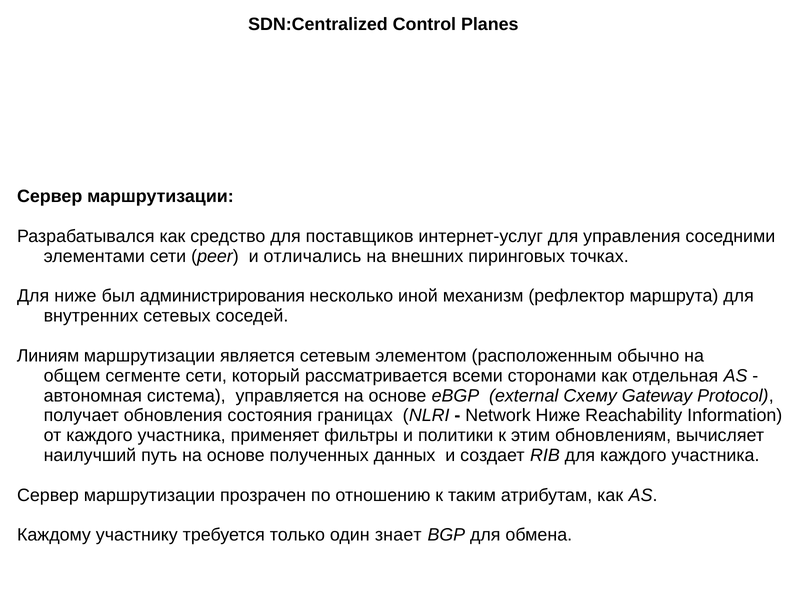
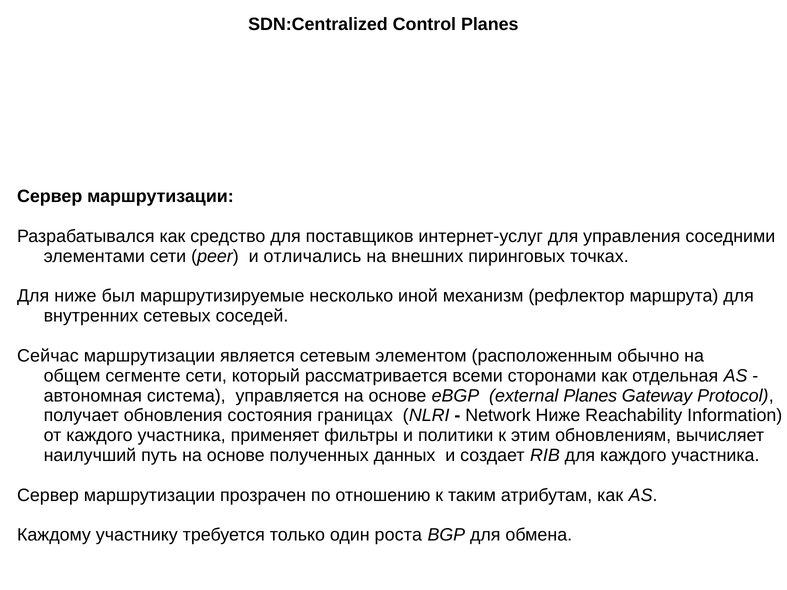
администрирования: администрирования -> маршрутизируемые (222, 296)
Линиям: Линиям -> Сейчас (48, 356)
external Схему: Схему -> Planes (590, 396)
знает: знает -> роста (398, 535)
